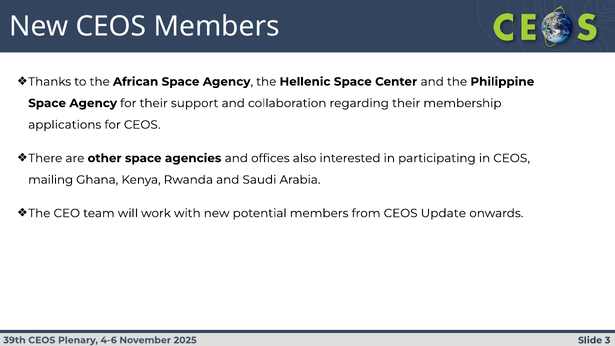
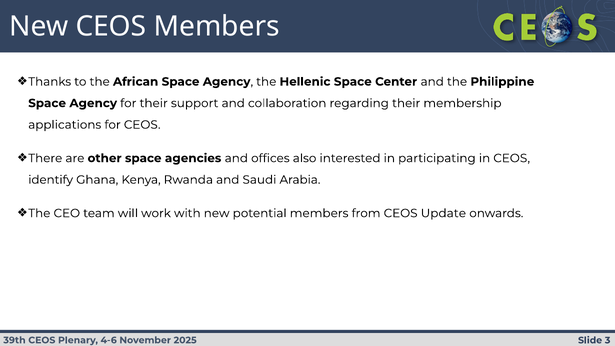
mailing: mailing -> identify (51, 180)
